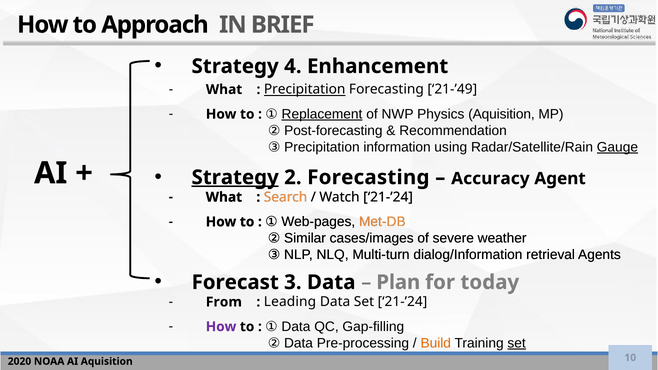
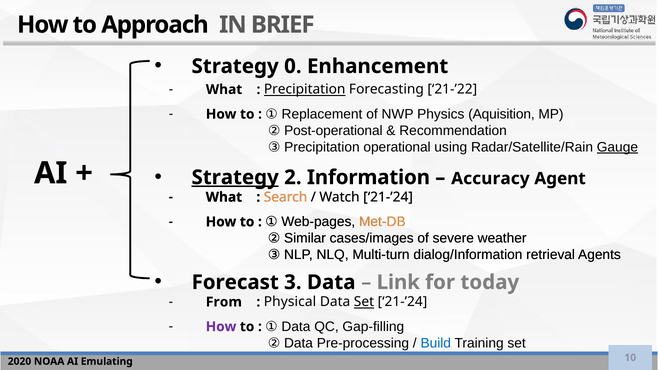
4: 4 -> 0 (293, 66)
21-’49: 21-’49 -> 21-’22 (452, 89)
Replacement underline: present -> none (322, 114)
Post-forecasting: Post-forecasting -> Post-operational (333, 131)
information: information -> operational (397, 147)
2 Forecasting: Forecasting -> Information (369, 177)
Plan: Plan -> Link (398, 282)
Leading: Leading -> Physical (290, 302)
Set underline: none -> present (364, 302)
Build colour: orange -> blue (436, 343)
set underline: present -> none (517, 343)
AI Aquisition: Aquisition -> Emulating (107, 361)
